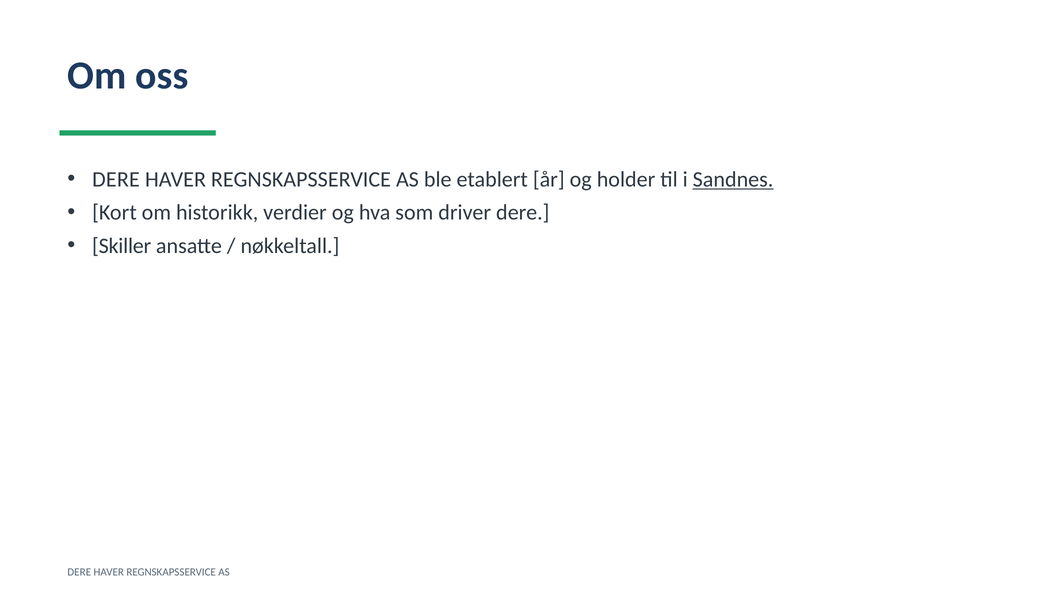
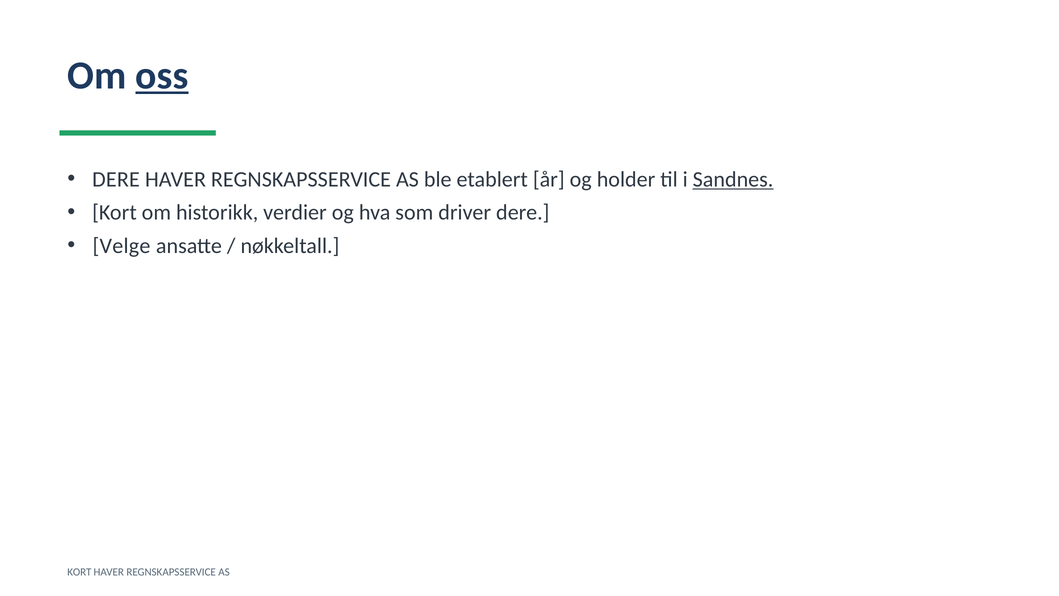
oss underline: none -> present (162, 76)
Skiller: Skiller -> Velge (121, 246)
DERE: DERE -> KORT (79, 572)
